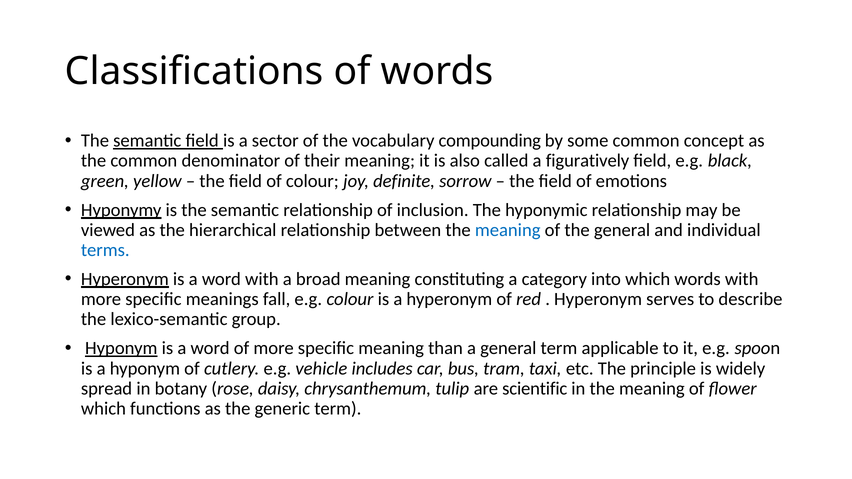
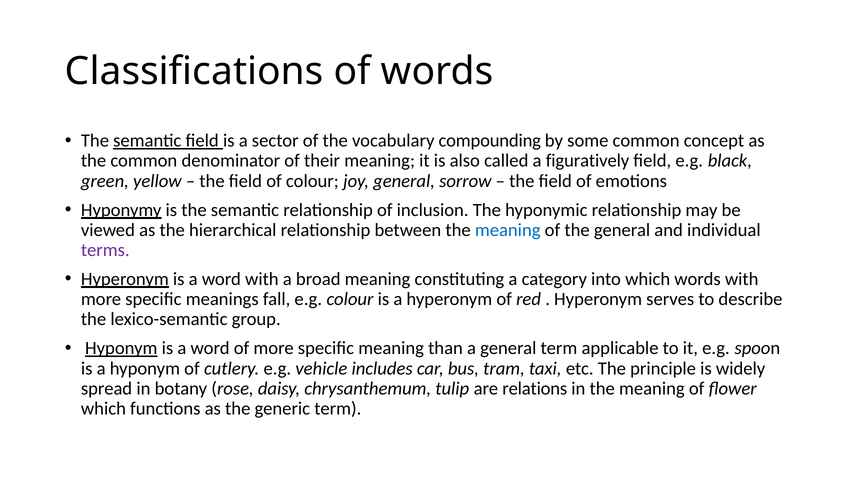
joy definite: definite -> general (404, 181)
terms colour: blue -> purple (105, 250)
scientific: scientific -> relations (535, 389)
